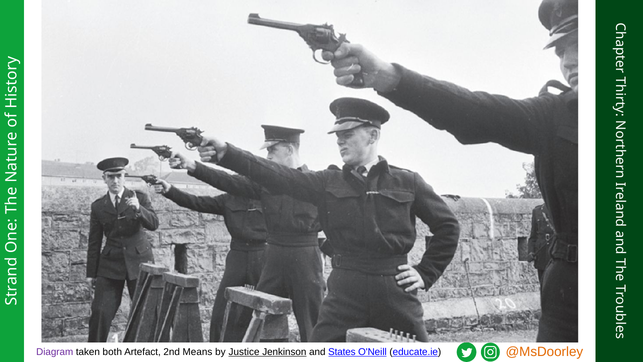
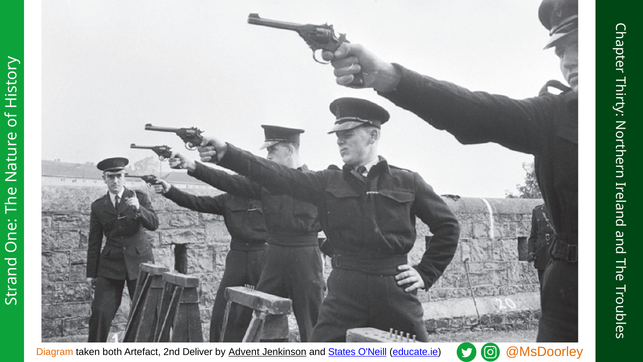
Diagram colour: purple -> orange (55, 351)
Means: Means -> Deliver (198, 351)
Justice: Justice -> Advent (244, 351)
